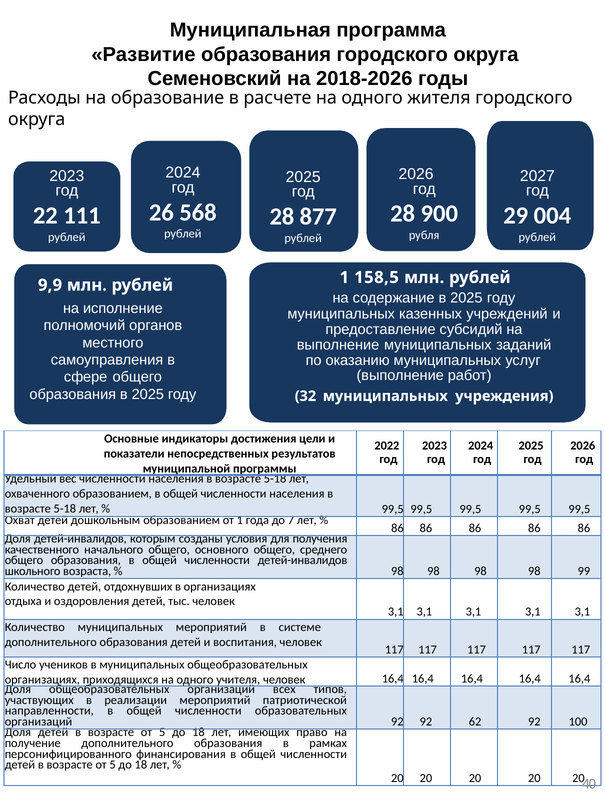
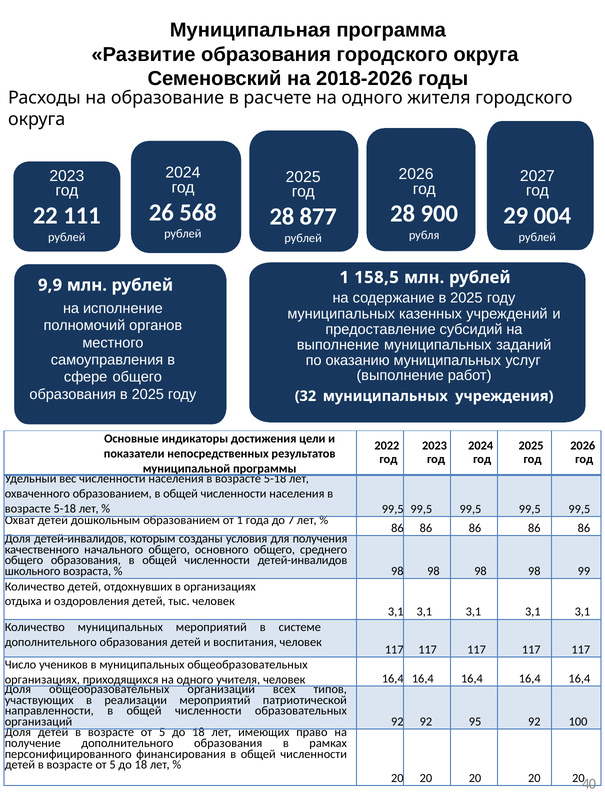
62: 62 -> 95 (475, 721)
